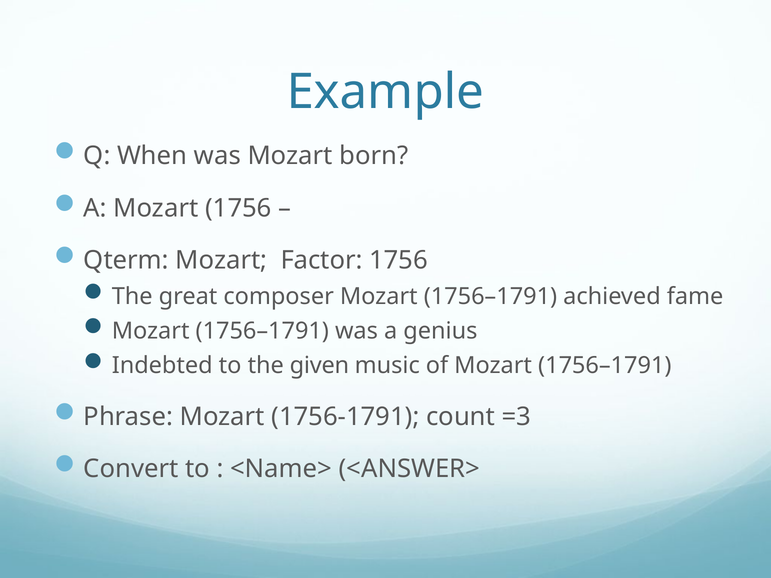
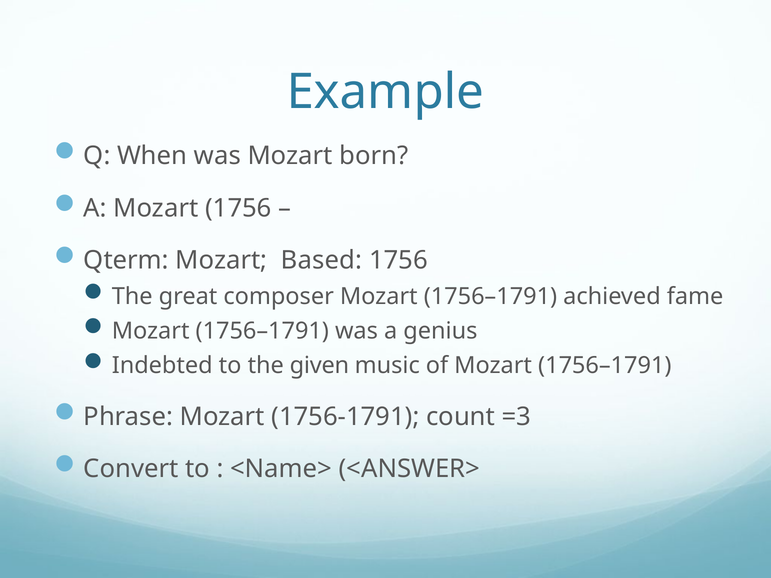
Factor: Factor -> Based (321, 261)
